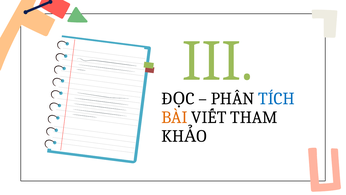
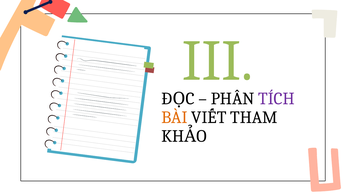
TÍCH colour: blue -> purple (276, 99)
